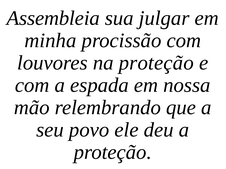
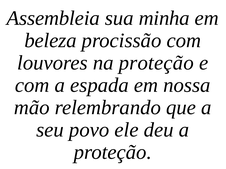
julgar: julgar -> minha (164, 18)
minha: minha -> beleza (50, 41)
